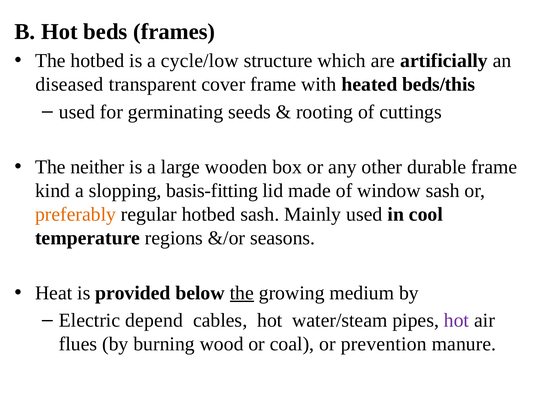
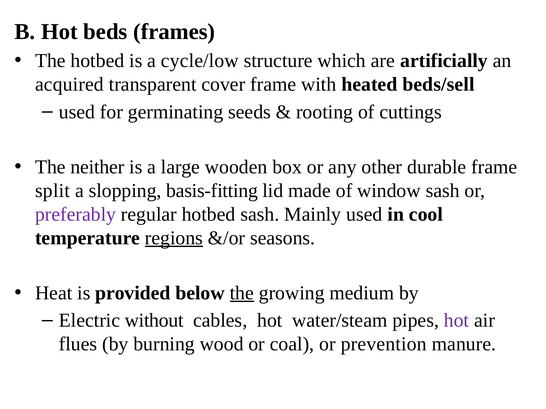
diseased: diseased -> acquired (69, 84)
beds/this: beds/this -> beds/sell (438, 84)
kind: kind -> split (52, 191)
preferably colour: orange -> purple (76, 214)
regions underline: none -> present (174, 238)
depend: depend -> without (154, 321)
